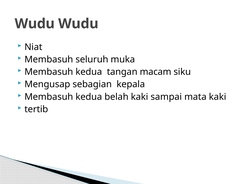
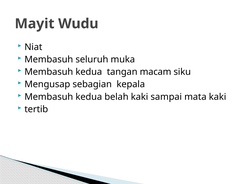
Wudu: Wudu -> Mayit (35, 24)
